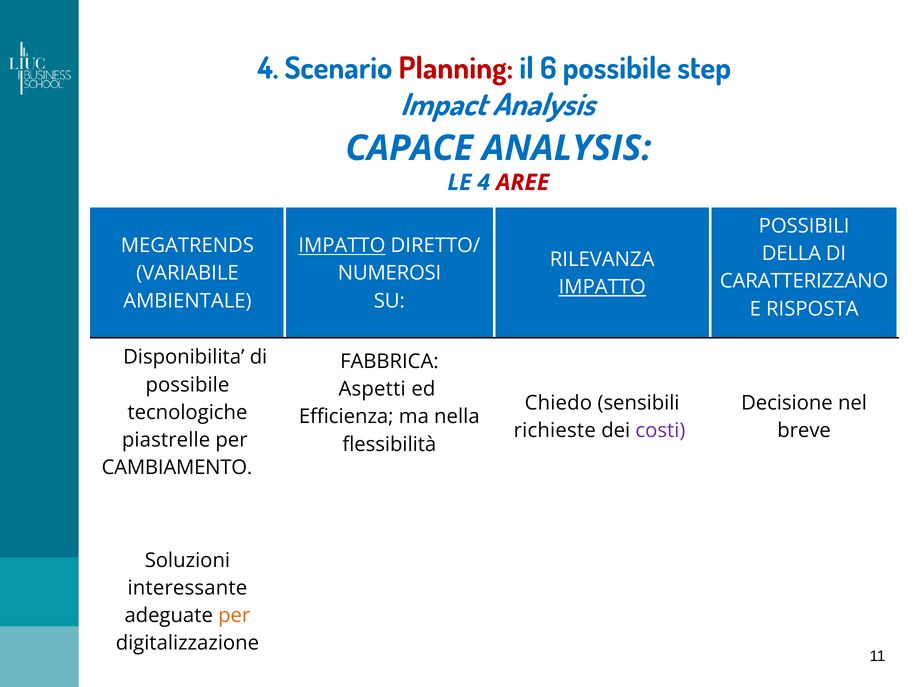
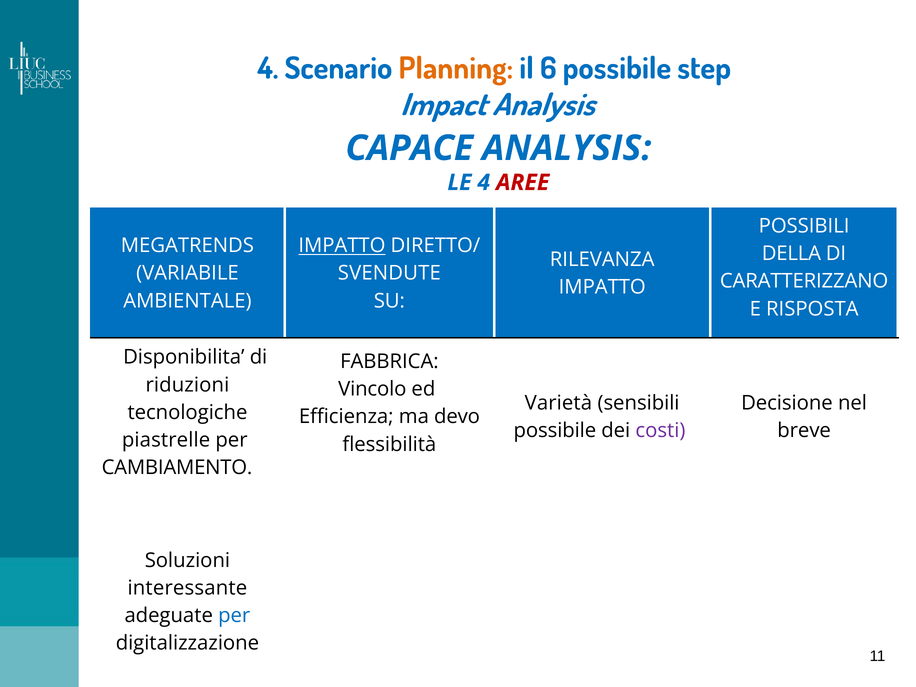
Planning colour: red -> orange (456, 69)
NUMEROSI: NUMEROSI -> SVENDUTE (389, 273)
IMPATTO underline: present -> none (602, 287)
possibile: possibile -> riduzioni (187, 385)
Aspetti: Aspetti -> Vincolo (372, 389)
Chiedo: Chiedo -> Varietà (558, 403)
nella: nella -> devo (457, 417)
richieste: richieste -> possibile (555, 431)
per colour: orange -> blue (234, 616)
